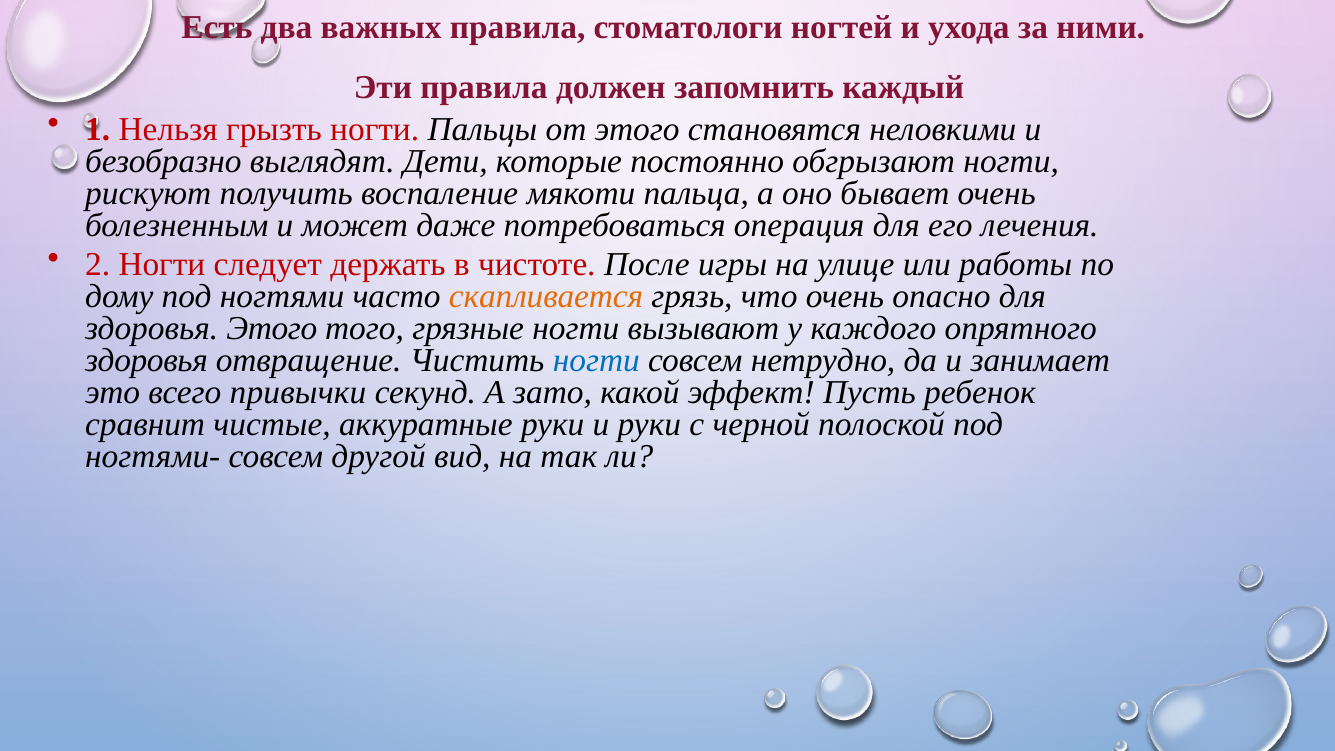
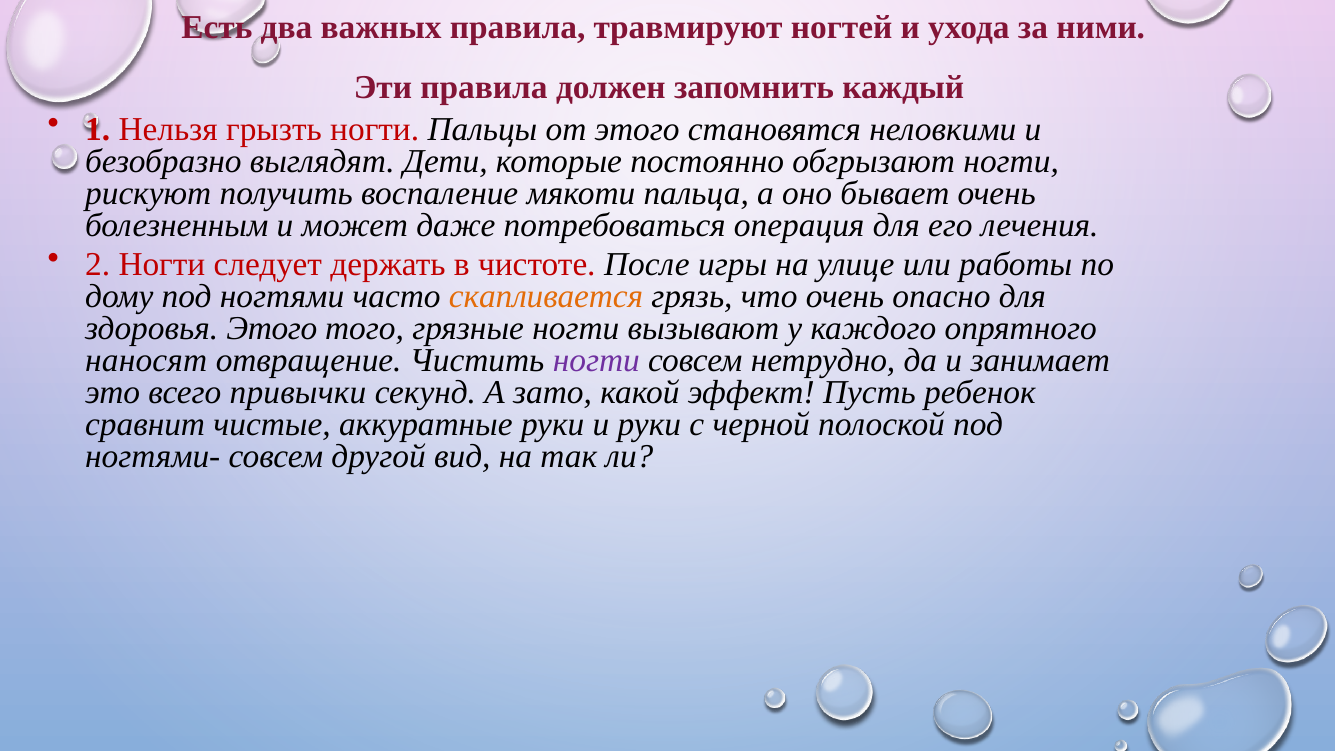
стоматологи: стоматологи -> травмируют (688, 28)
здоровья: здоровья -> наносят (146, 361)
ногти colour: blue -> purple (596, 361)
